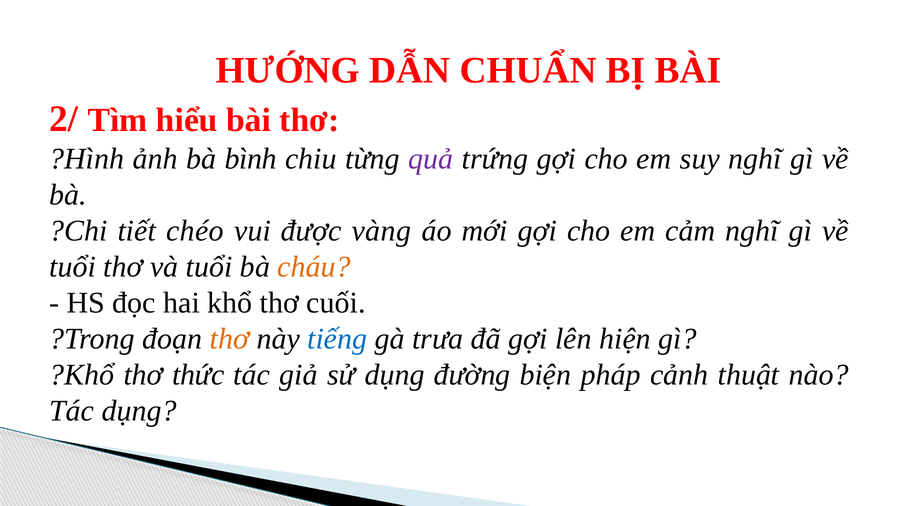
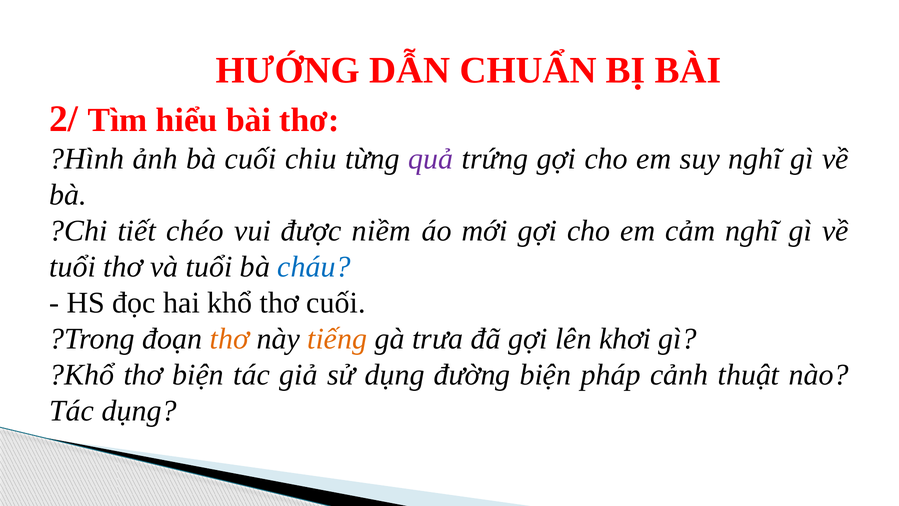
bà bình: bình -> cuối (251, 159)
vàng: vàng -> niềm (381, 231)
cháu colour: orange -> blue (314, 267)
tiếng colour: blue -> orange (337, 339)
hiện: hiện -> khơi (625, 339)
thơ thức: thức -> biện (198, 375)
